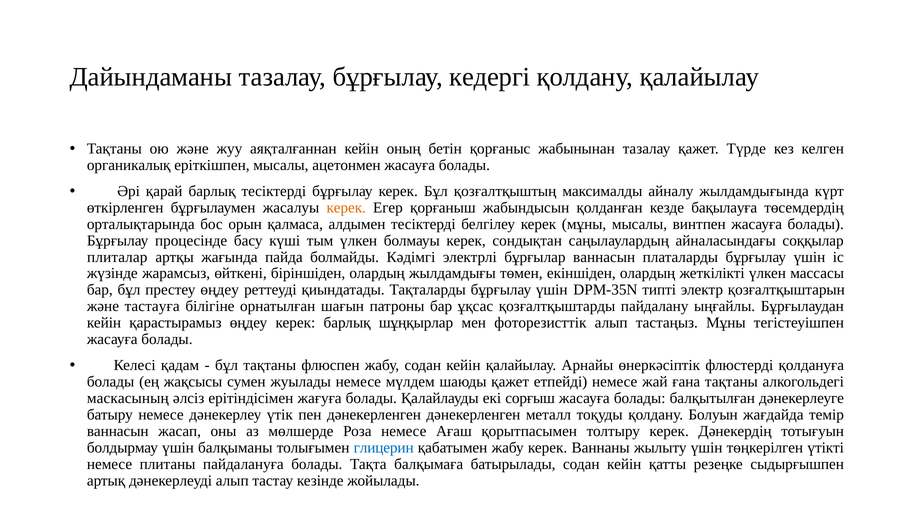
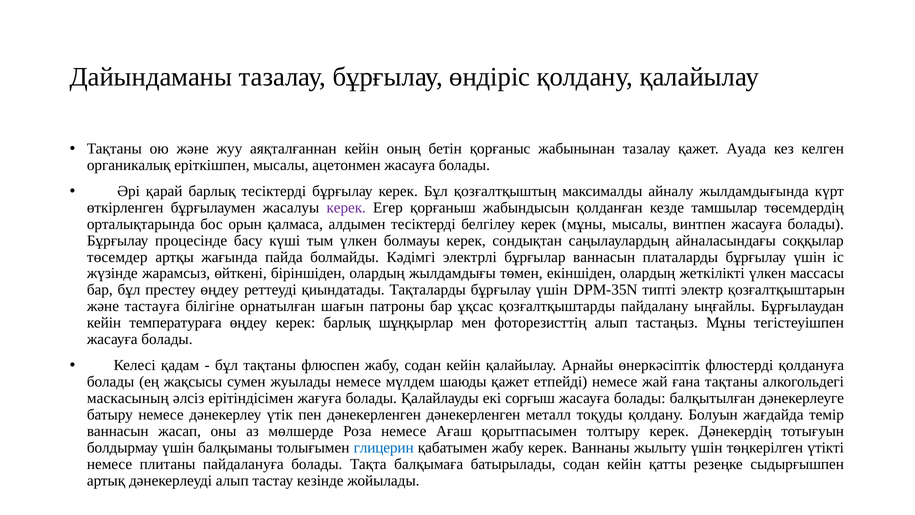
кедергі: кедергі -> өндіріс (490, 77)
Түрде: Түрде -> Ауада (746, 149)
керек colour: orange -> purple (346, 207)
бақылауға: бақылауға -> тамшылар (724, 207)
плиталар: плиталар -> төсемдер (117, 257)
қарастырамыз: қарастырамыз -> температураға (176, 323)
фоторезисттік: фоторезисттік -> фоторезисттің (540, 323)
